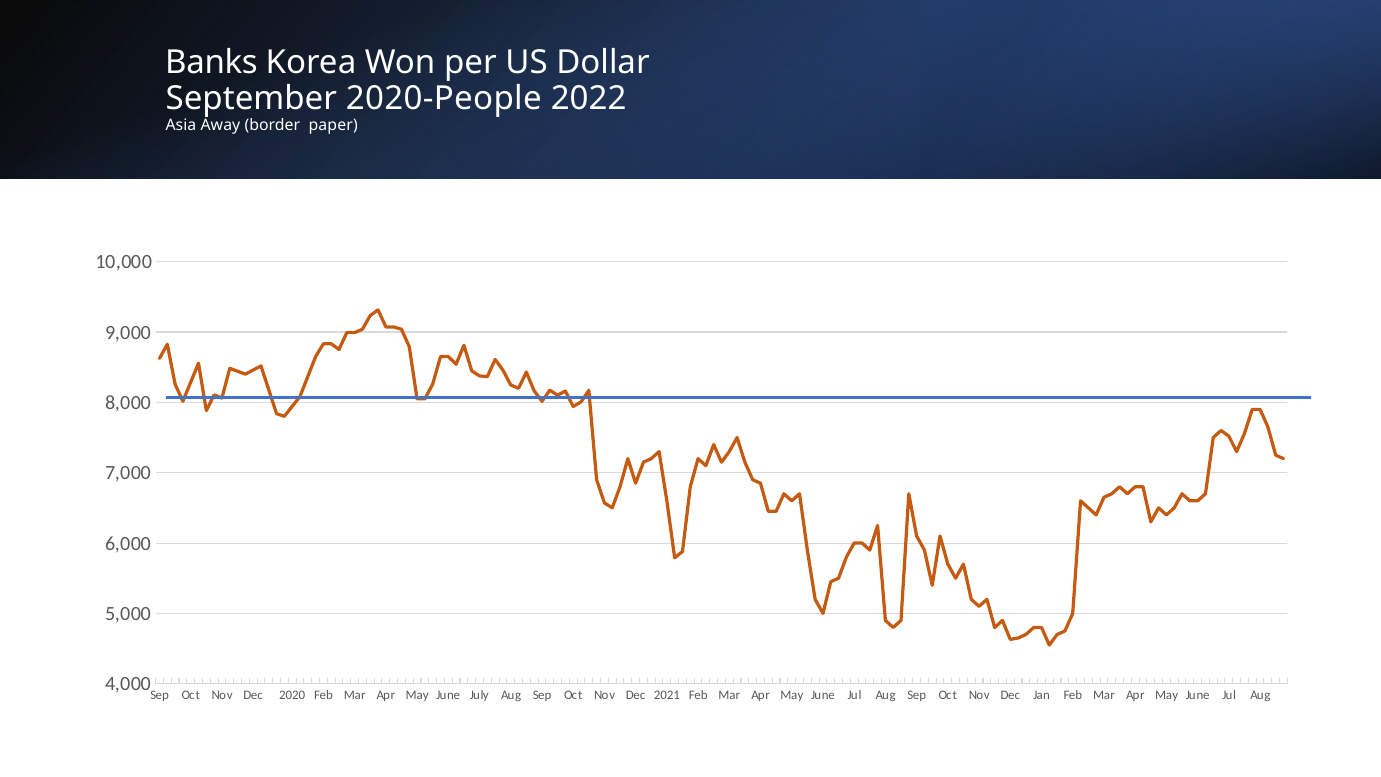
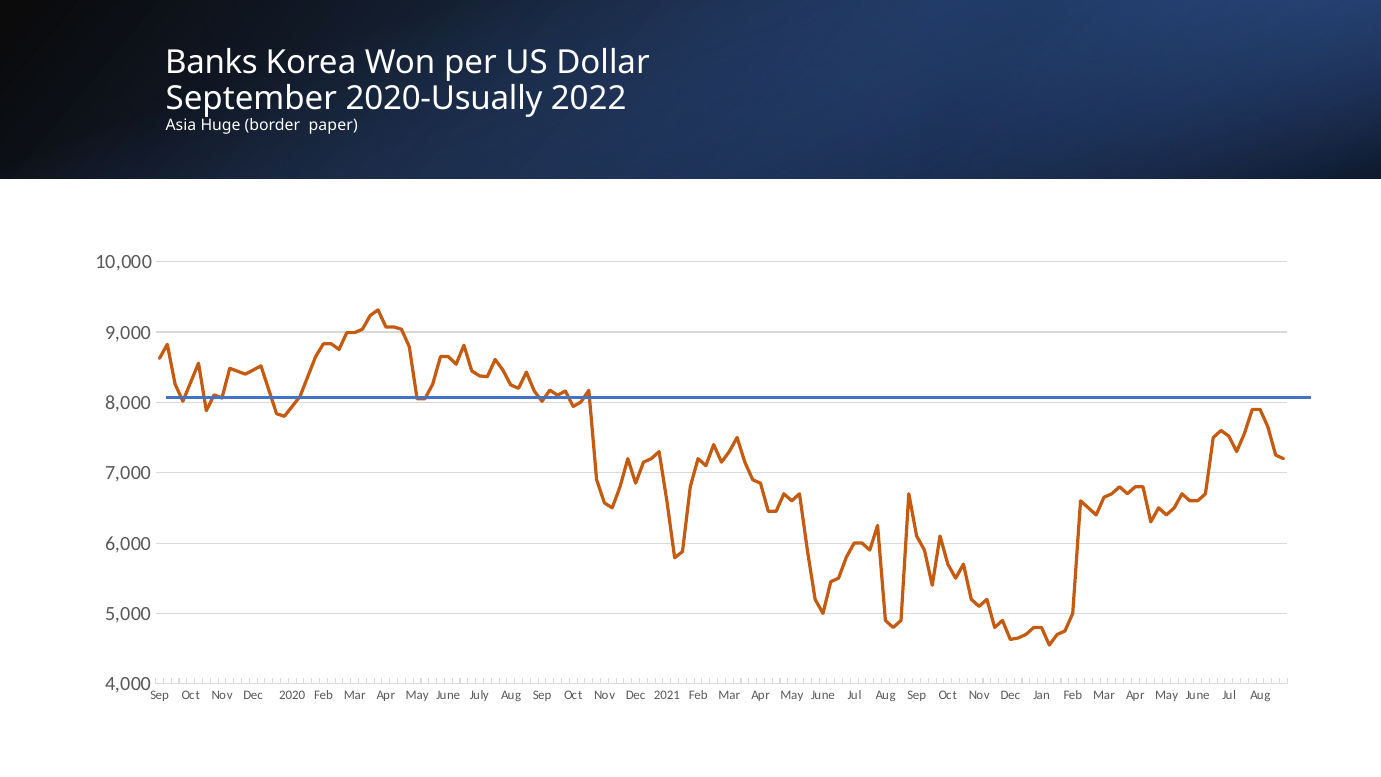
2020-People: 2020-People -> 2020-Usually (444, 98)
Away: Away -> Huge (221, 125)
